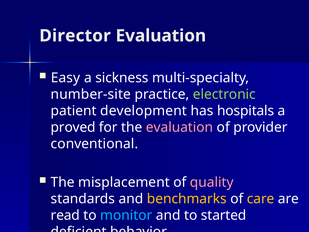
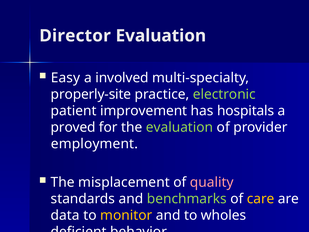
sickness: sickness -> involved (122, 78)
number-site: number-site -> properly-site (91, 94)
development: development -> improvement (144, 111)
evaluation colour: pink -> light green (180, 127)
conventional: conventional -> employment (94, 144)
benchmarks colour: yellow -> light green (187, 199)
read: read -> data (65, 215)
monitor colour: light blue -> yellow (126, 215)
started: started -> wholes (224, 215)
